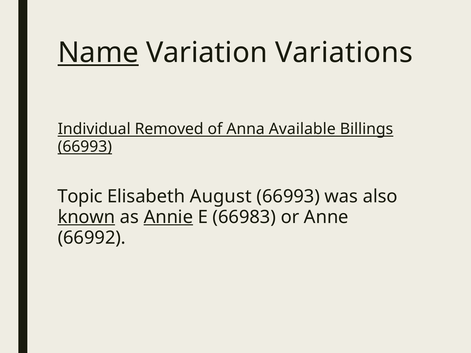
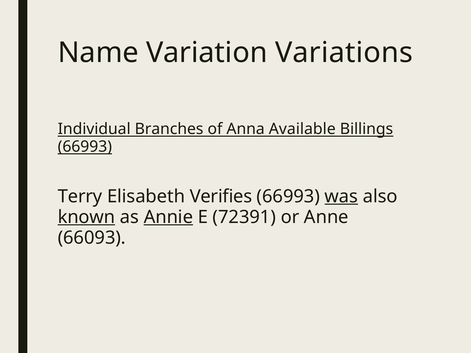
Name underline: present -> none (98, 53)
Removed: Removed -> Branches (169, 129)
Topic: Topic -> Terry (80, 197)
August: August -> Verifies (221, 197)
was underline: none -> present (341, 197)
66983: 66983 -> 72391 (244, 217)
66992: 66992 -> 66093 (92, 238)
